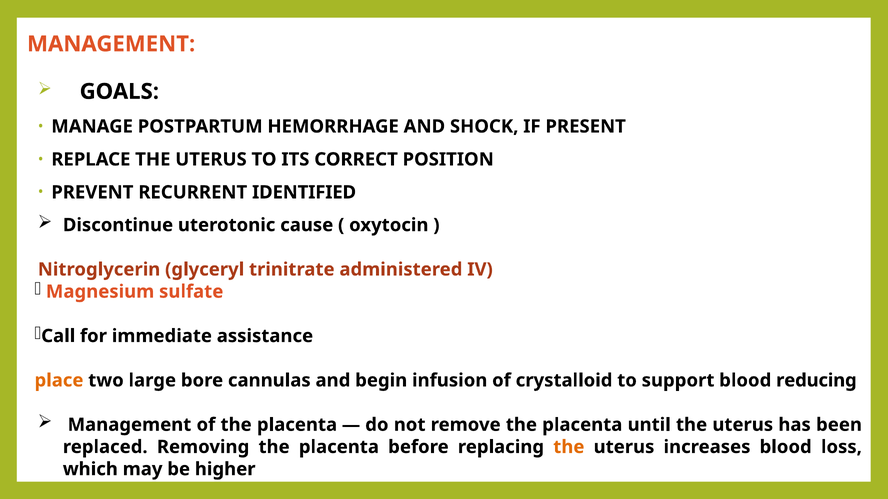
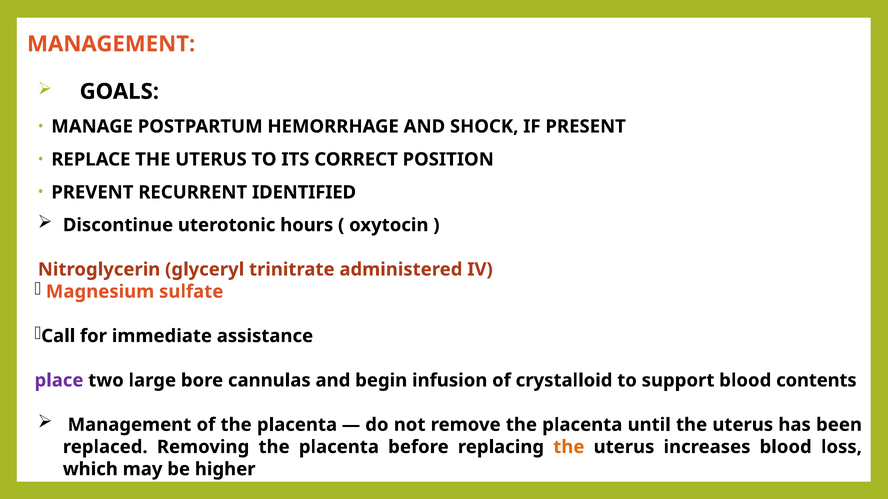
cause: cause -> hours (307, 225)
place colour: orange -> purple (59, 381)
reducing: reducing -> contents (816, 381)
